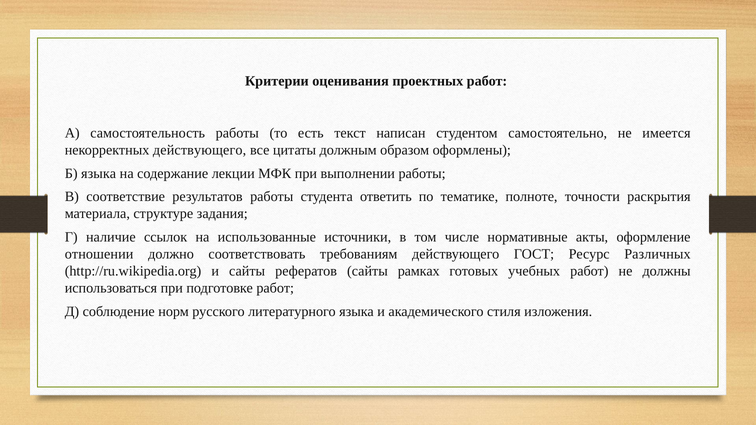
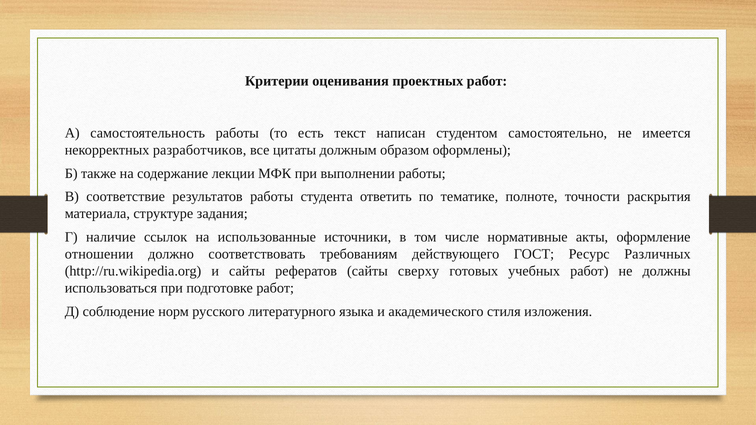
некорректных действующего: действующего -> разработчиков (200, 150)
Б языка: языка -> также (99, 174)
рамках: рамках -> сверху (419, 271)
